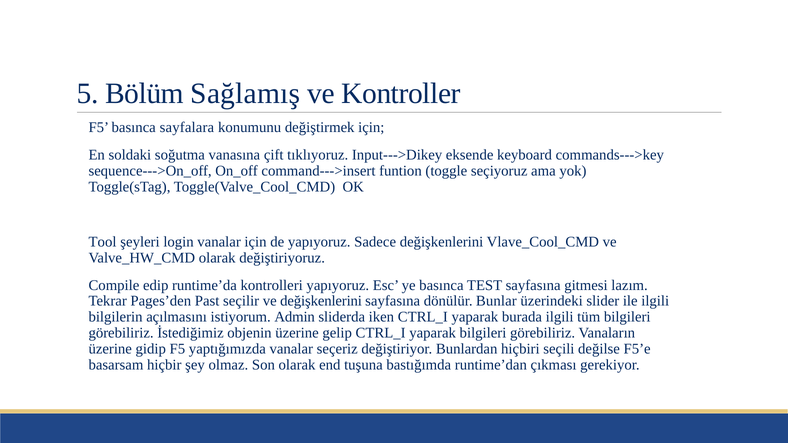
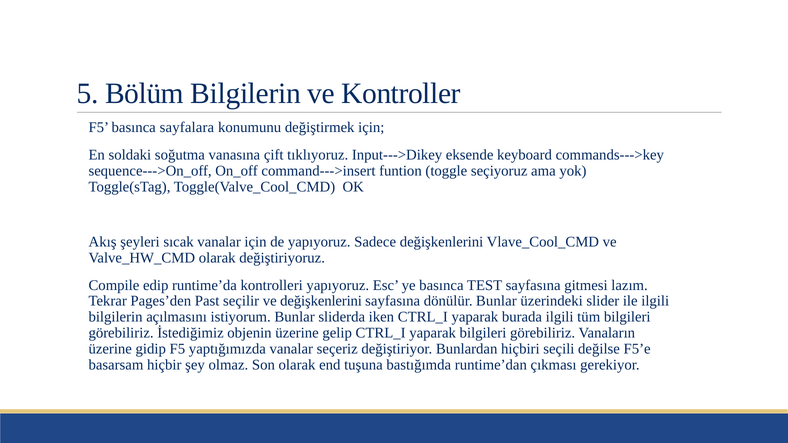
Bölüm Sağlamış: Sağlamış -> Bilgilerin (246, 94)
Tool: Tool -> Akış (103, 242)
login: login -> sıcak (179, 242)
istiyorum Admin: Admin -> Bunlar (295, 317)
